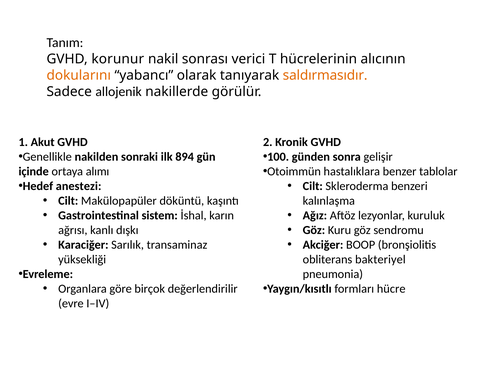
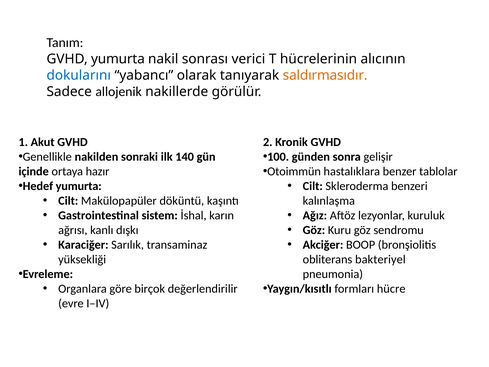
GVHD korunur: korunur -> yumurta (118, 59)
dokularını colour: orange -> blue (79, 75)
894: 894 -> 140 (185, 157)
alımı: alımı -> hazır (98, 171)
Hedef anestezi: anestezi -> yumurta (79, 186)
